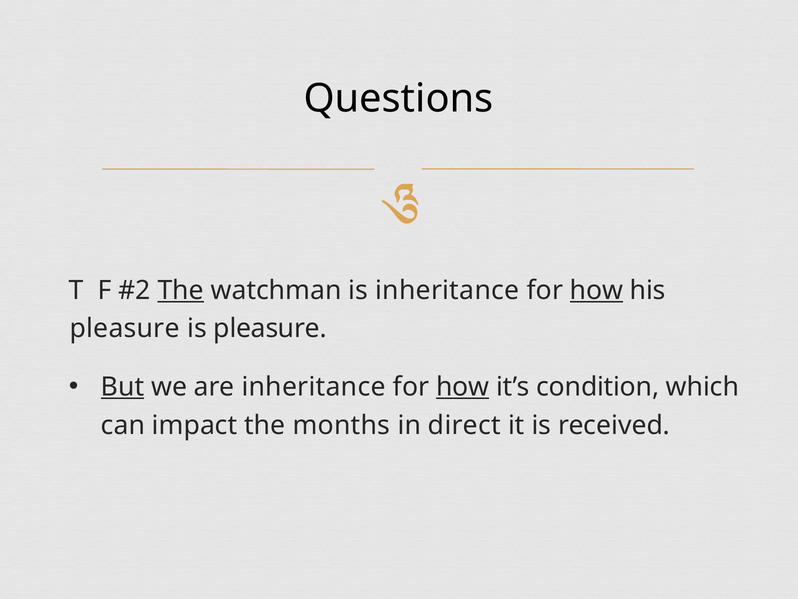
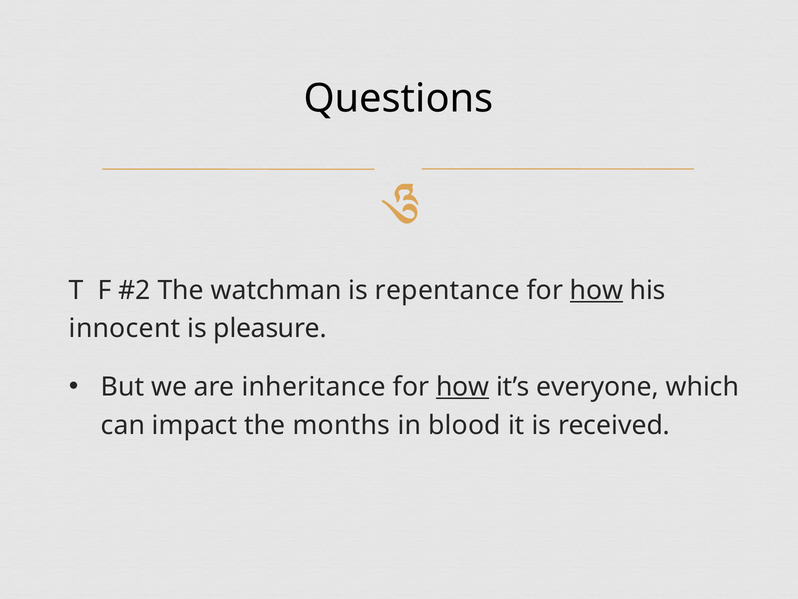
The underline: present -> none (181, 290)
is inheritance: inheritance -> repentance (447, 290)
pleasure: pleasure -> innocent (125, 328)
But underline: present -> none (123, 387)
condition: condition -> everyone (598, 387)
direct: direct -> blood (464, 425)
